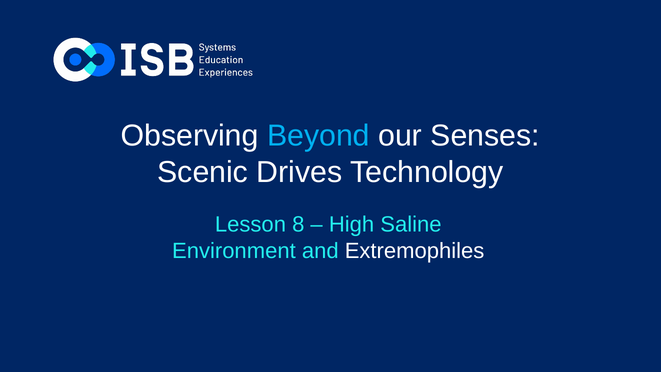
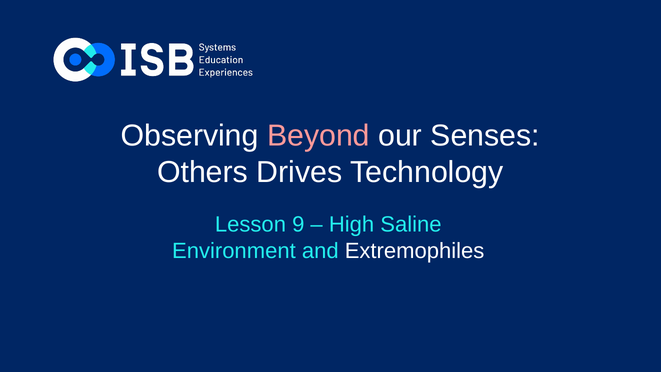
Beyond colour: light blue -> pink (318, 136)
Scenic: Scenic -> Others (203, 172)
8: 8 -> 9 (298, 224)
